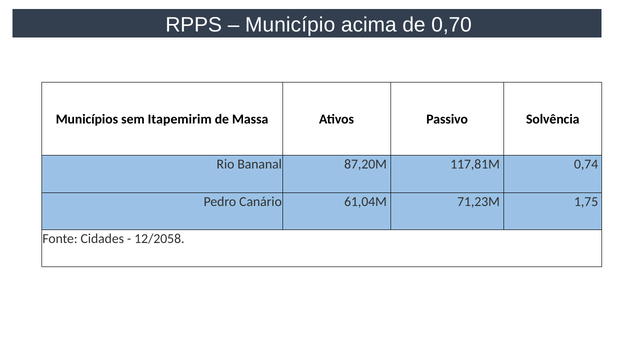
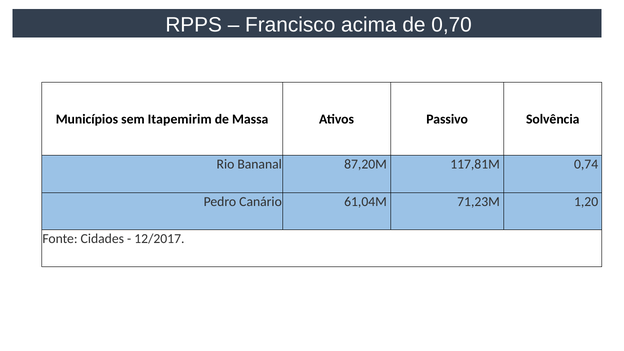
Município: Município -> Francisco (290, 25)
1,75: 1,75 -> 1,20 (586, 202)
12/2058: 12/2058 -> 12/2017 (159, 239)
